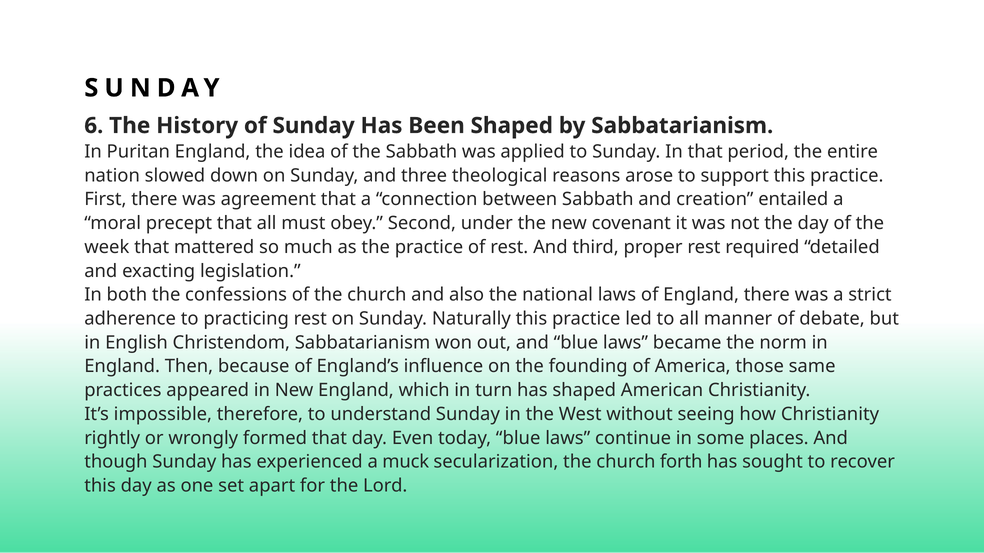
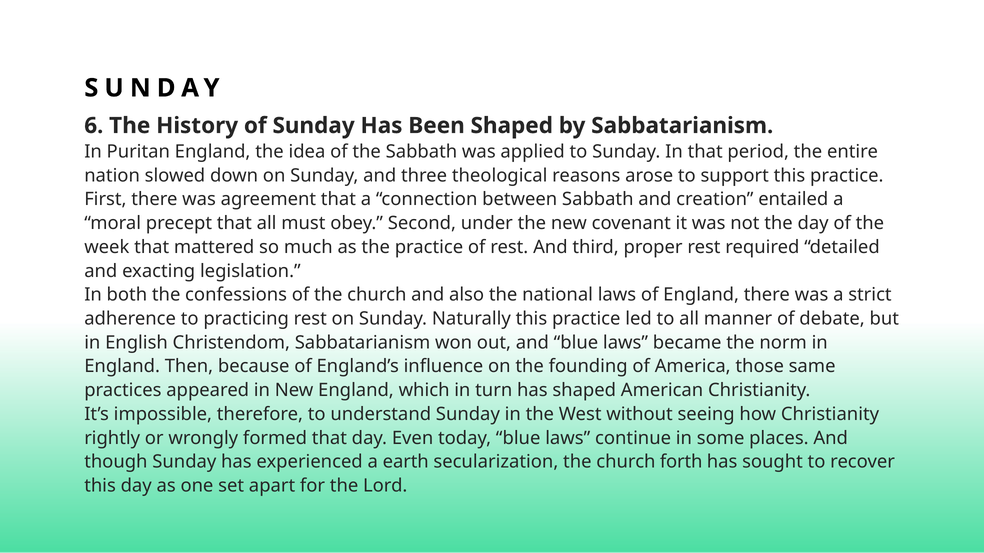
muck: muck -> earth (406, 462)
